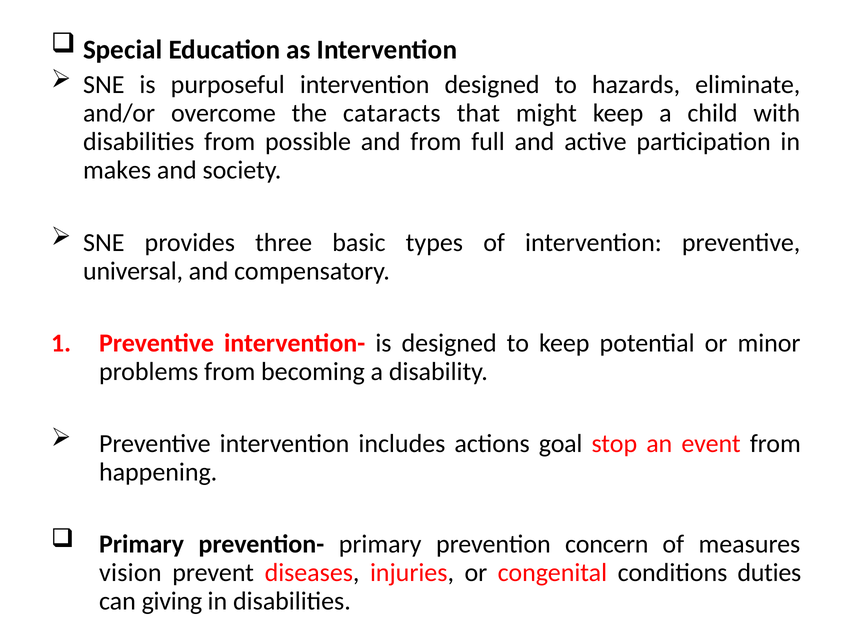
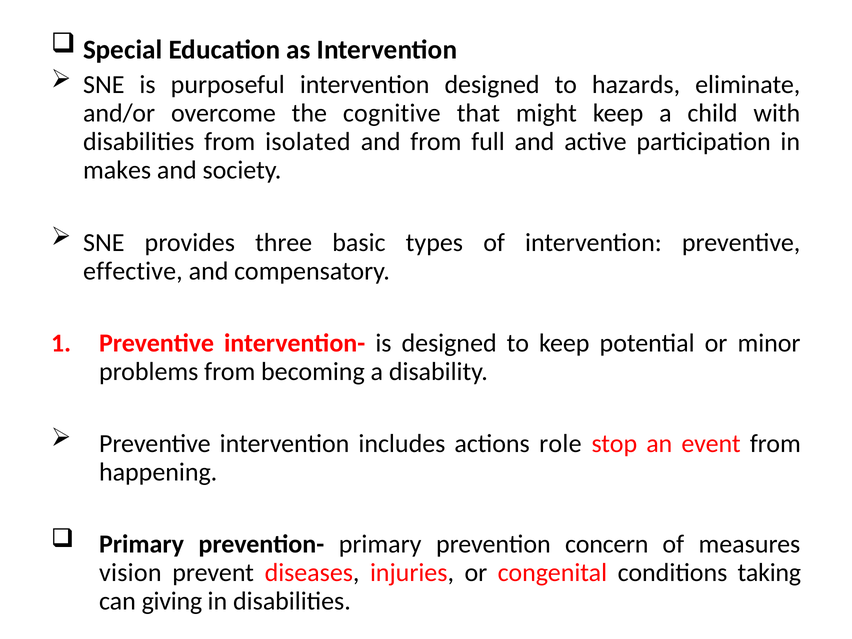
cataracts: cataracts -> cognitive (392, 113)
possible: possible -> isolated (308, 142)
universal: universal -> effective (133, 271)
goal: goal -> role (560, 444)
duties: duties -> taking (769, 573)
